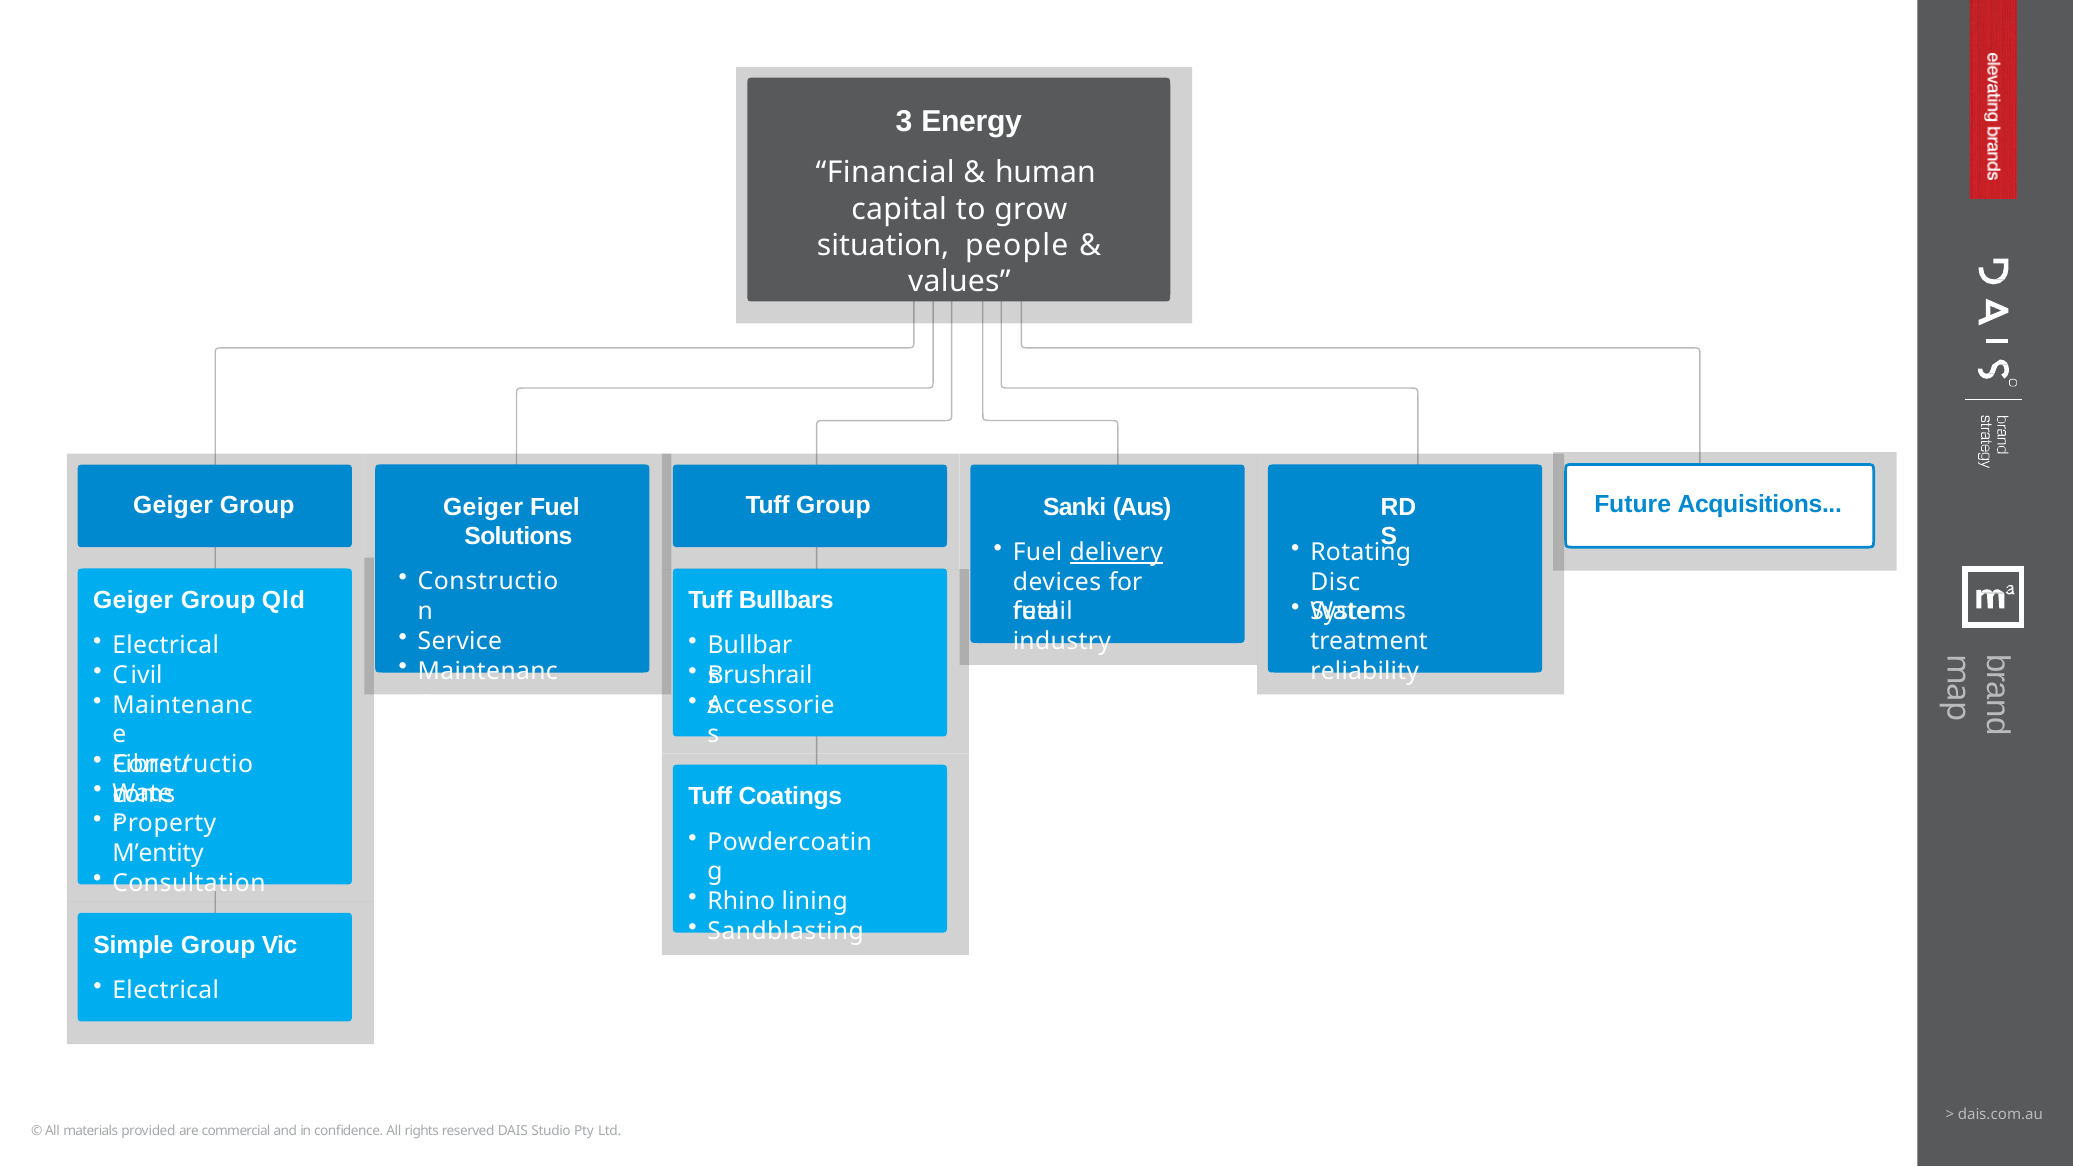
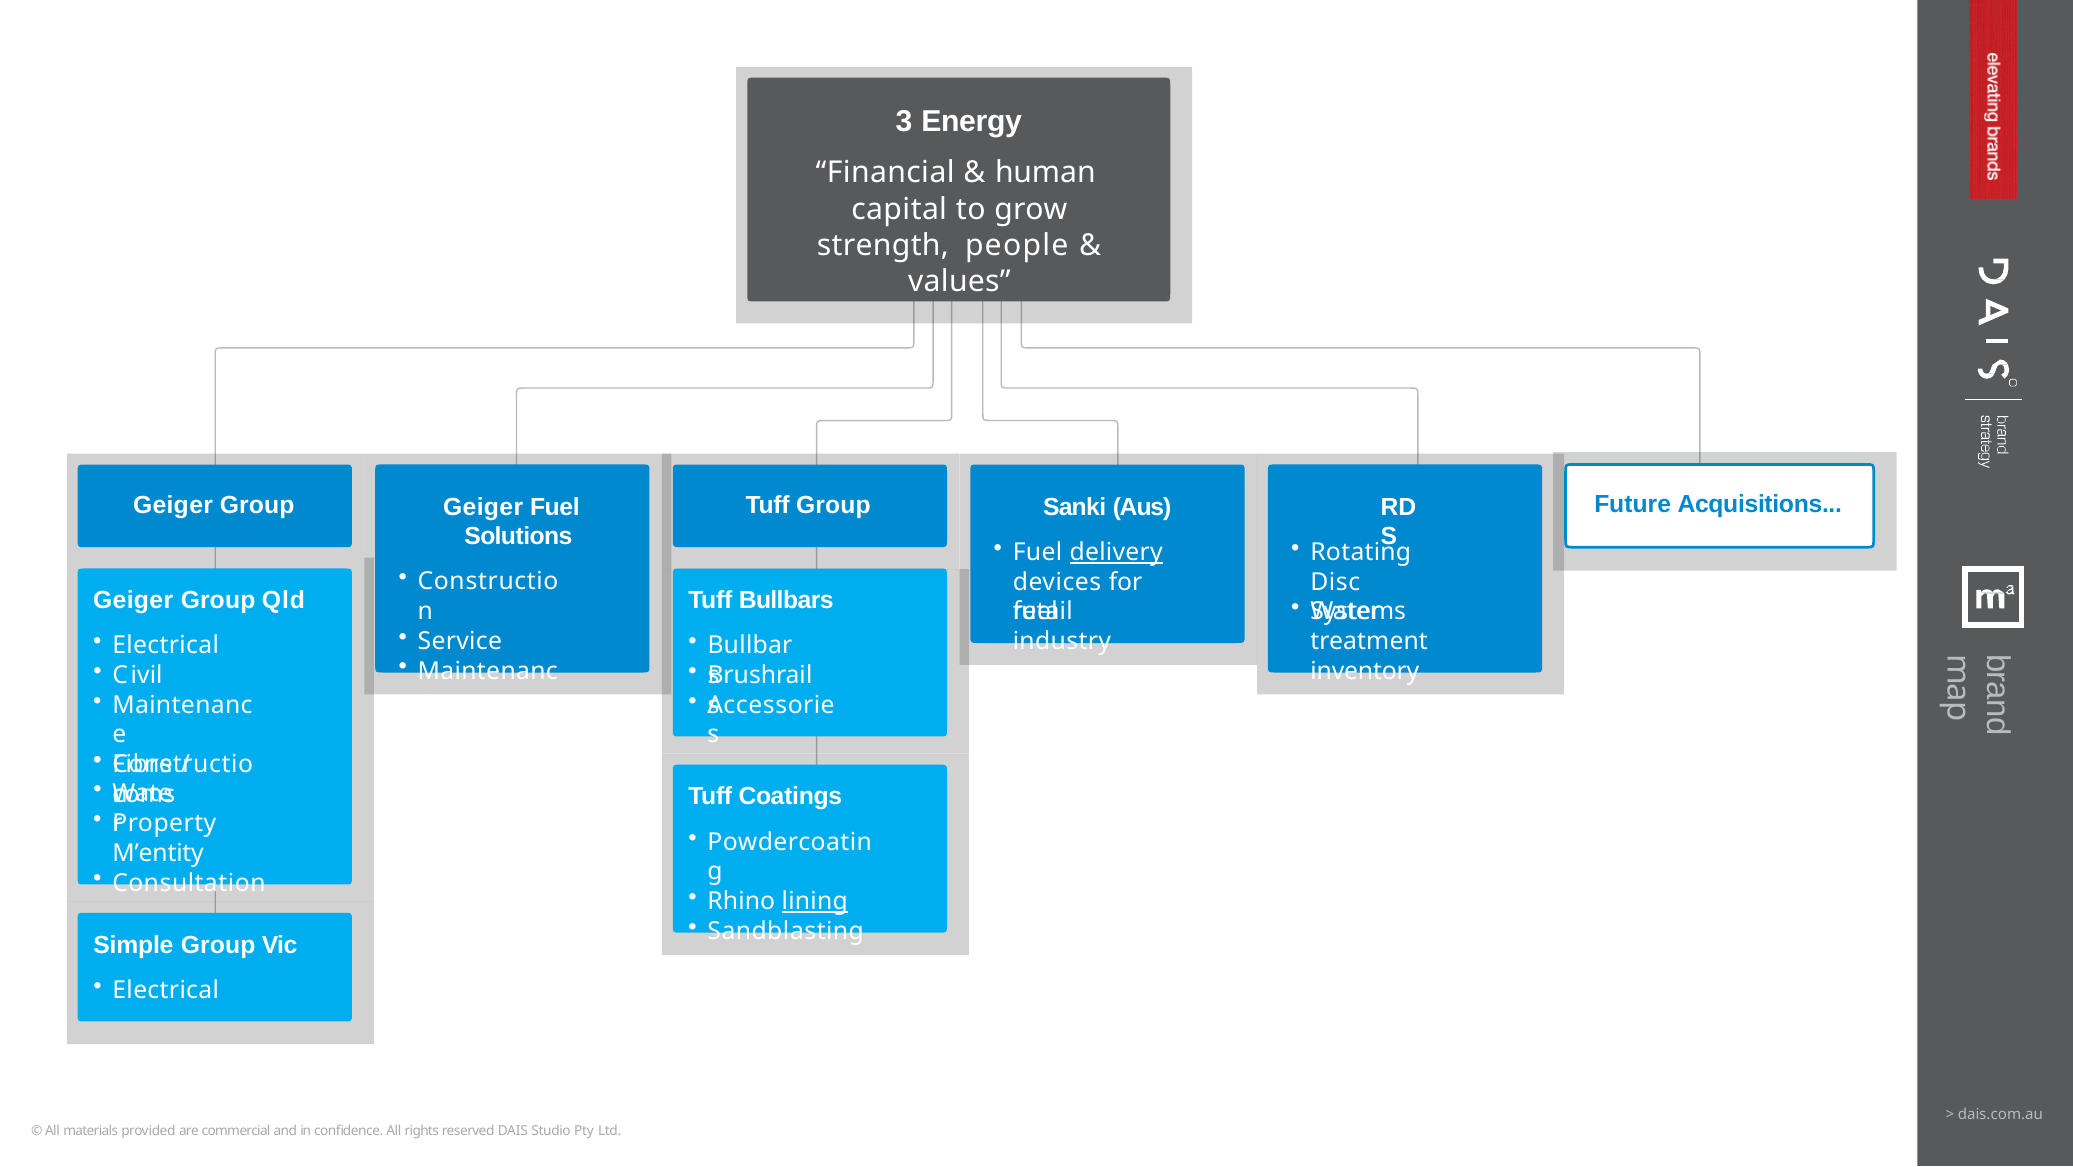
situation: situation -> strength (883, 245)
reliability: reliability -> inventory (1365, 671)
lining underline: none -> present (815, 901)
